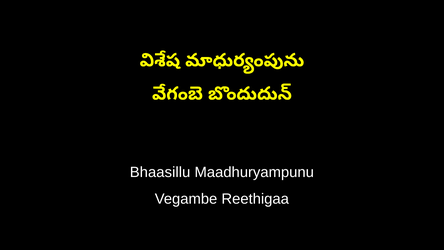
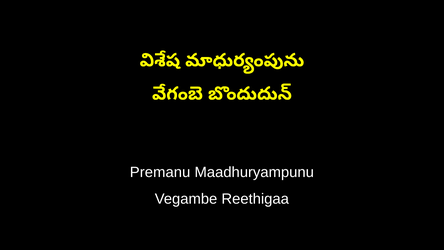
Bhaasillu: Bhaasillu -> Premanu (160, 172)
